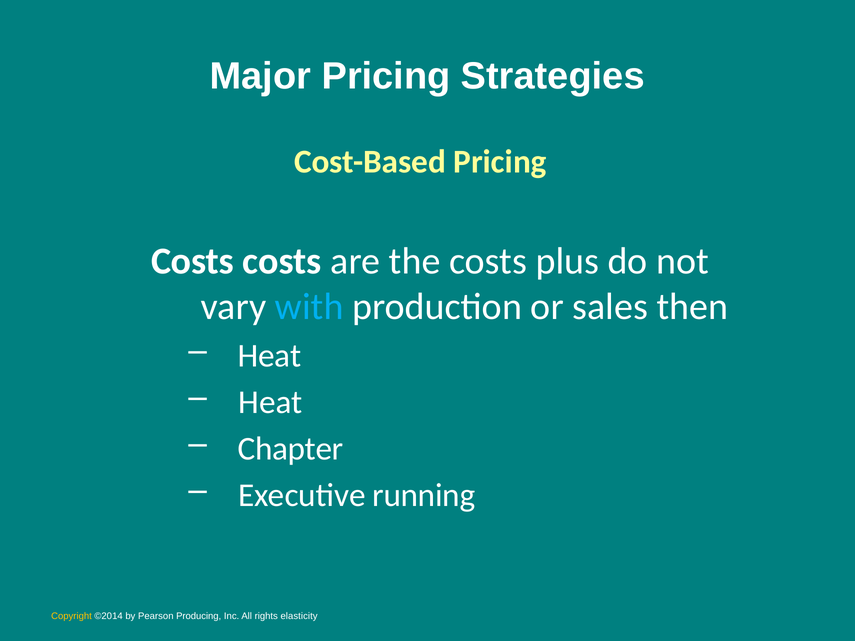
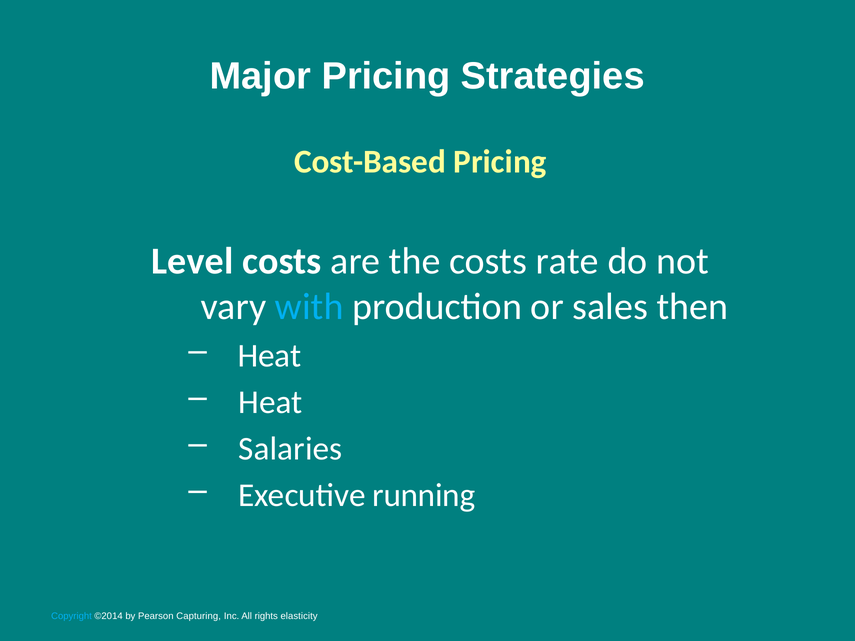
Costs: Costs -> Level (192, 261)
plus: plus -> rate (567, 261)
Chapter: Chapter -> Salaries (290, 449)
Copyright colour: yellow -> light blue (72, 616)
Producing: Producing -> Capturing (199, 616)
